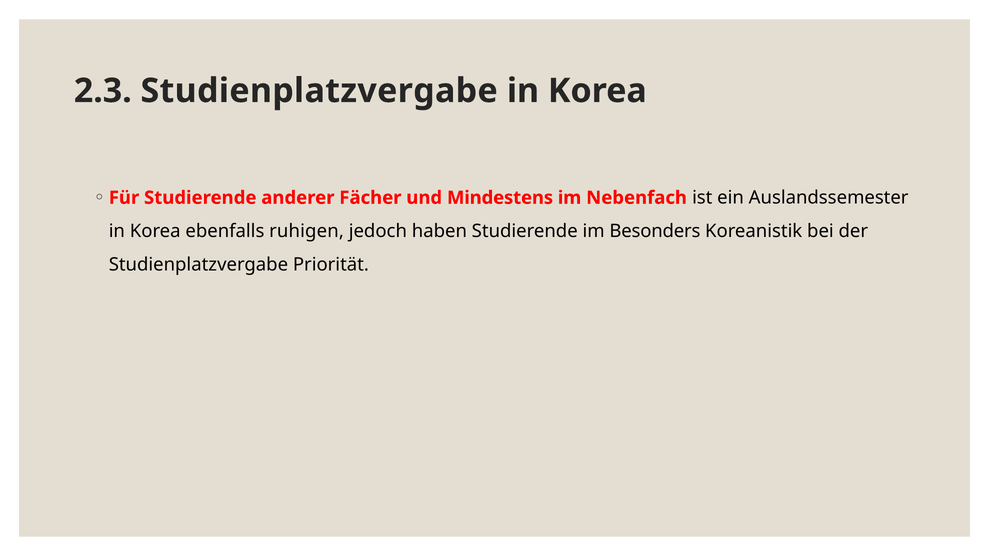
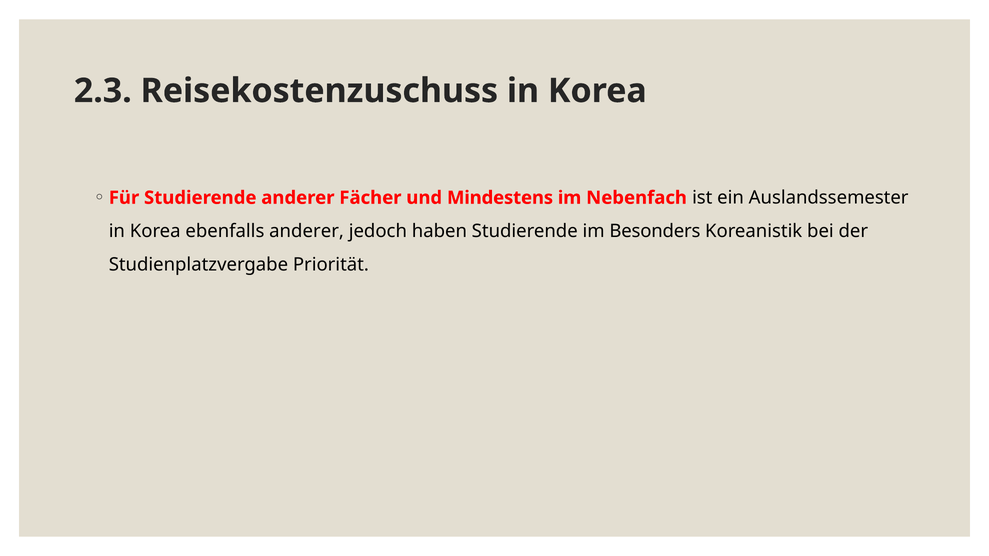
2.3 Studienplatzvergabe: Studienplatzvergabe -> Reisekostenzuschuss (319, 91)
ebenfalls ruhigen: ruhigen -> anderer (307, 231)
